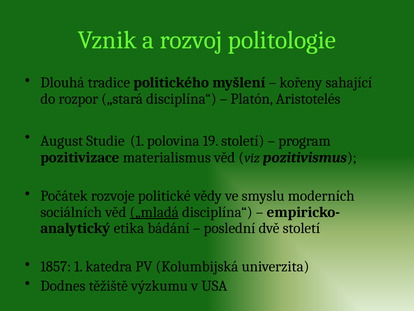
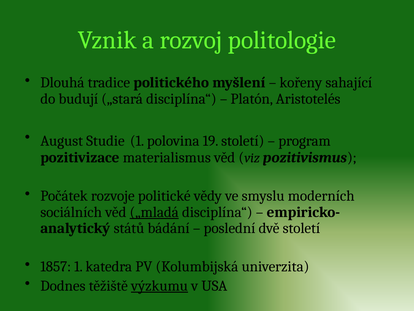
rozpor: rozpor -> budují (78, 99)
etika: etika -> států (129, 228)
výzkumu underline: none -> present (159, 285)
